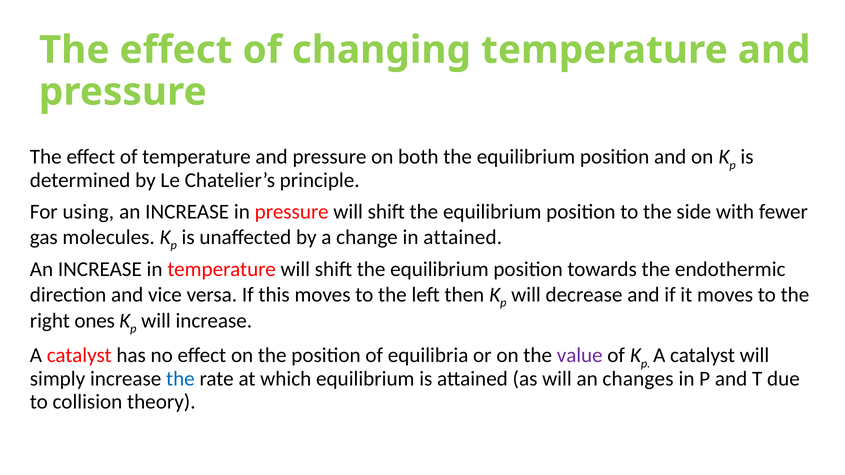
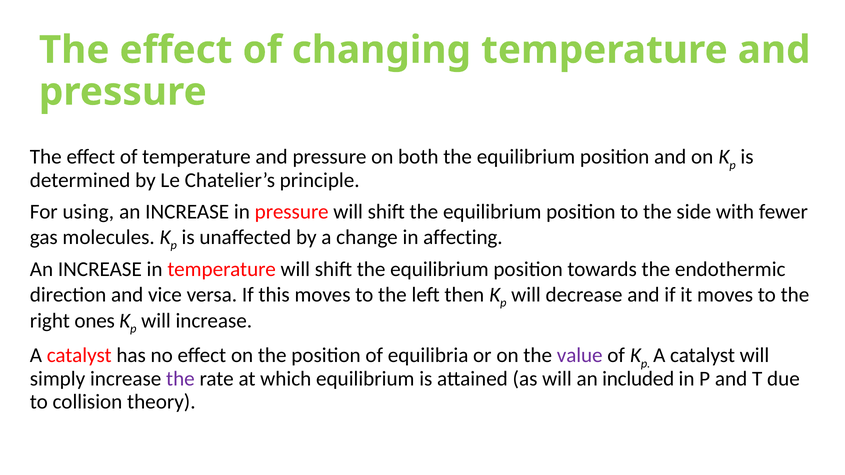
in attained: attained -> affecting (463, 237)
the colour: blue -> purple (180, 379)
changes: changes -> included (638, 379)
